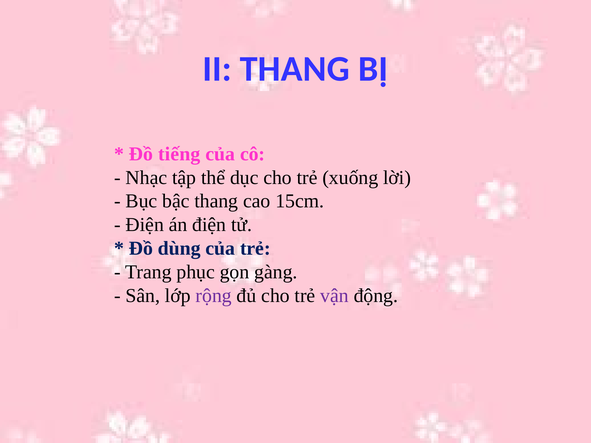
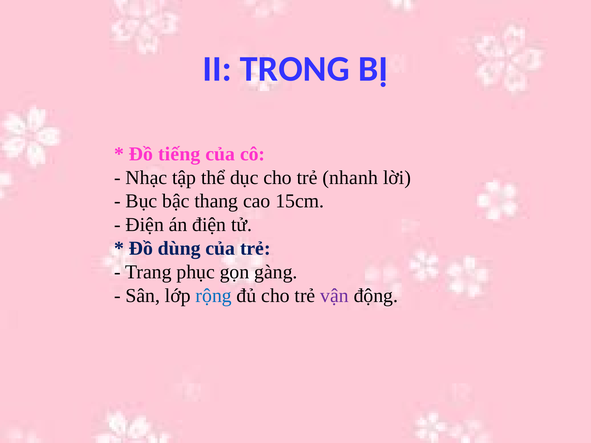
II THANG: THANG -> TRONG (295, 69)
xuống: xuống -> nhanh (350, 178)
rộng colour: purple -> blue (214, 296)
